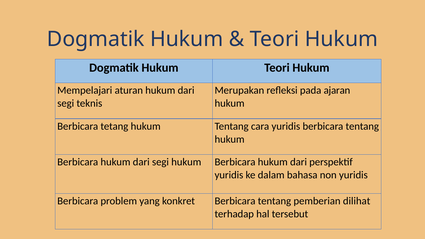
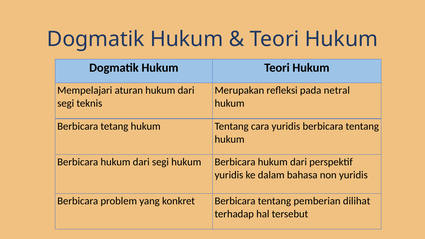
ajaran: ajaran -> netral (337, 90)
